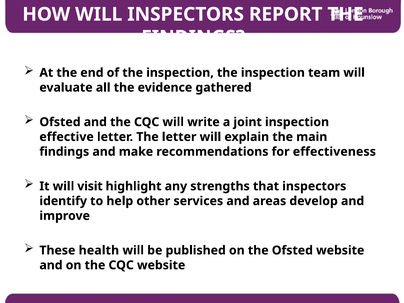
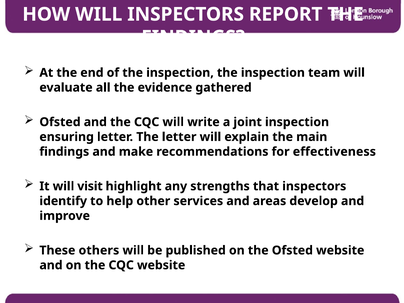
effective: effective -> ensuring (67, 137)
health: health -> others (99, 250)
